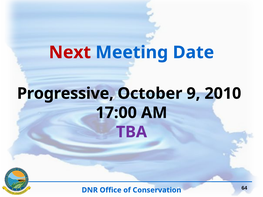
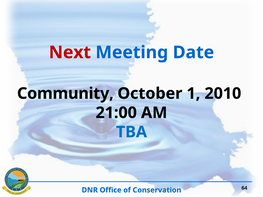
Progressive: Progressive -> Community (65, 94)
9: 9 -> 1 (193, 94)
17:00: 17:00 -> 21:00 (116, 113)
TBA colour: purple -> blue (131, 132)
